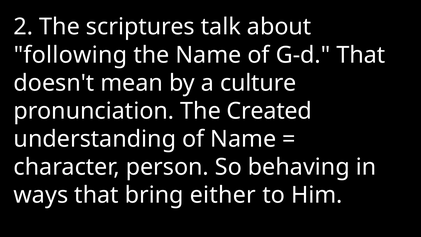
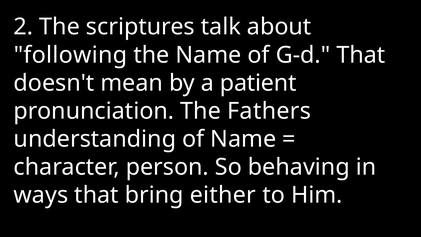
culture: culture -> patient (258, 83)
Created: Created -> Fathers (269, 111)
